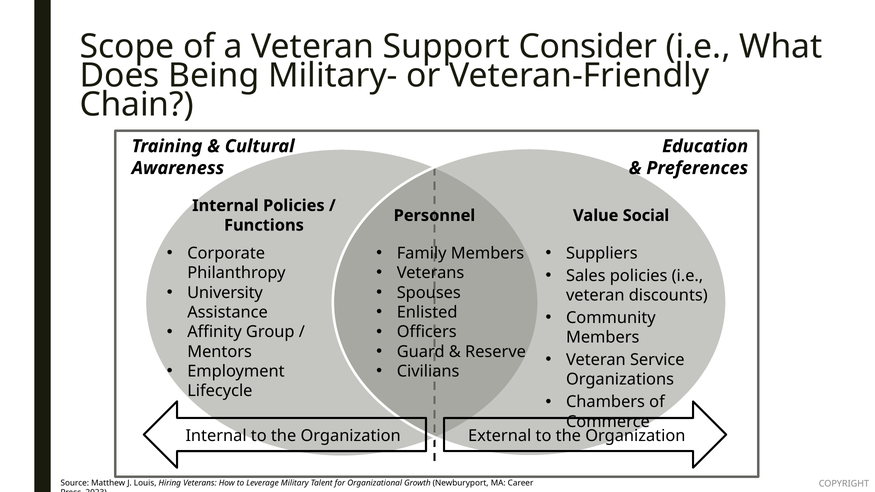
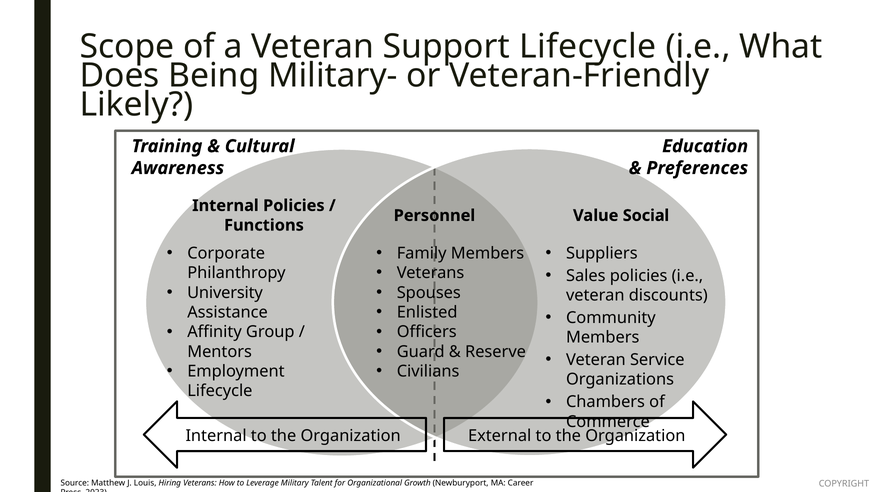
Support Consider: Consider -> Lifecycle (588, 47)
Chain: Chain -> Likely (137, 104)
